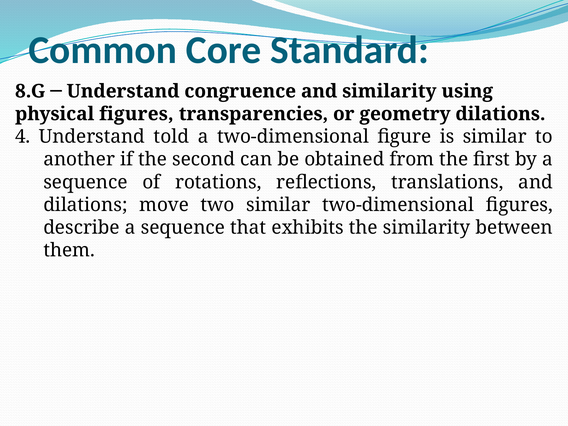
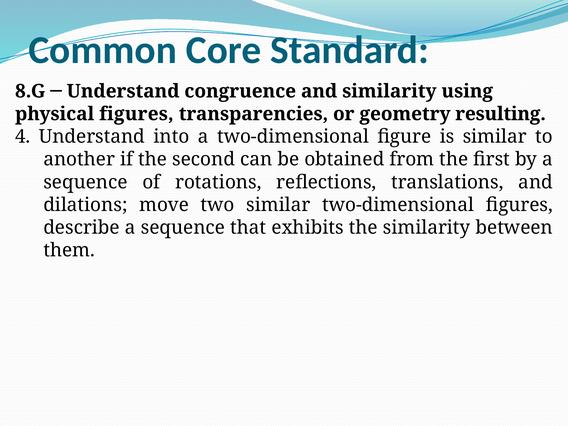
geometry dilations: dilations -> resulting (501, 114)
told: told -> into (171, 137)
